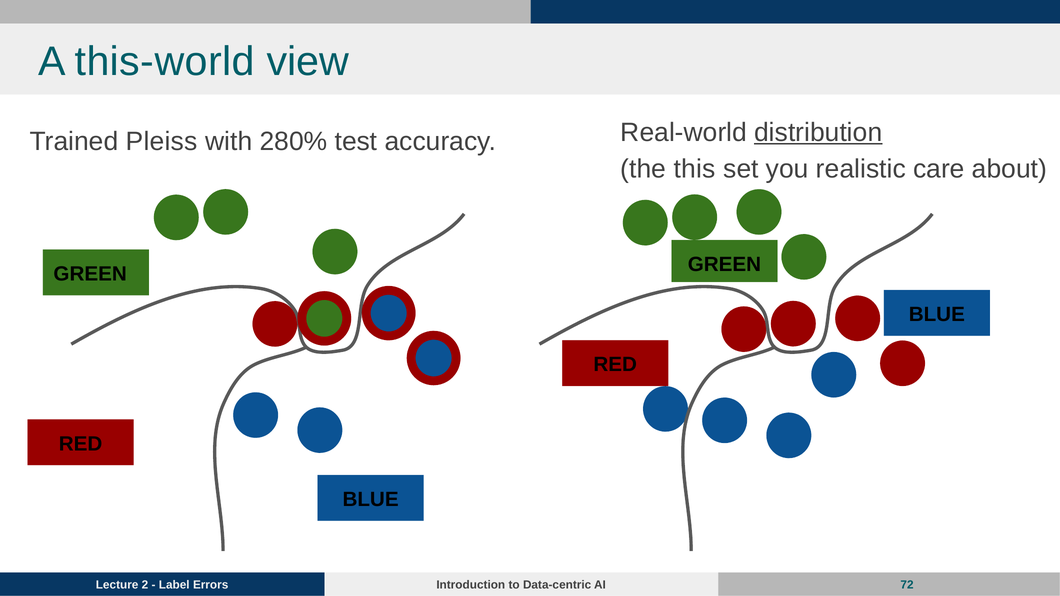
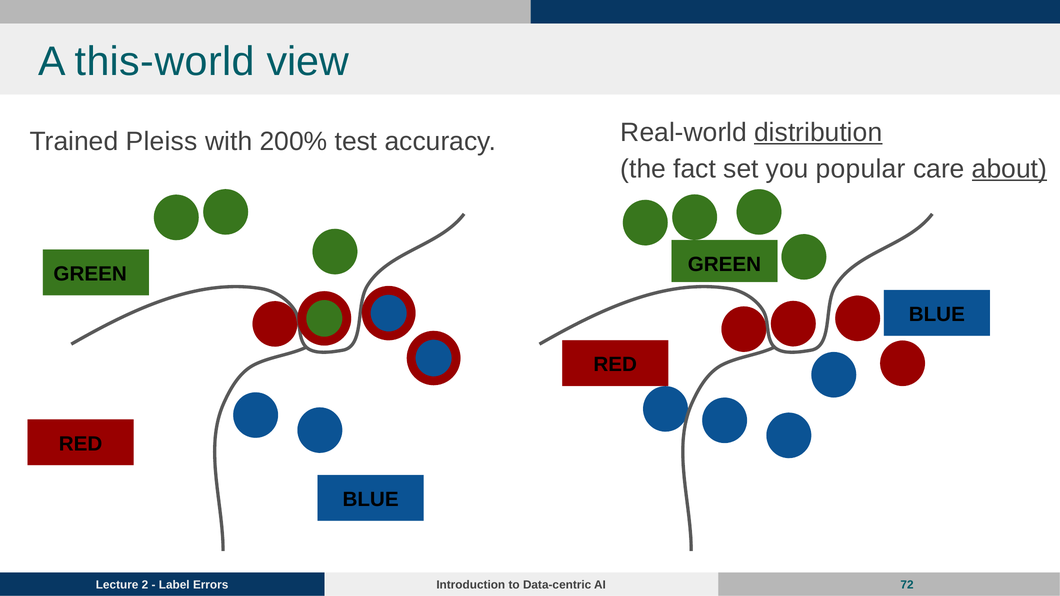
280%: 280% -> 200% (293, 141)
this: this -> fact (695, 169)
realistic: realistic -> popular (861, 169)
about underline: none -> present (1009, 169)
